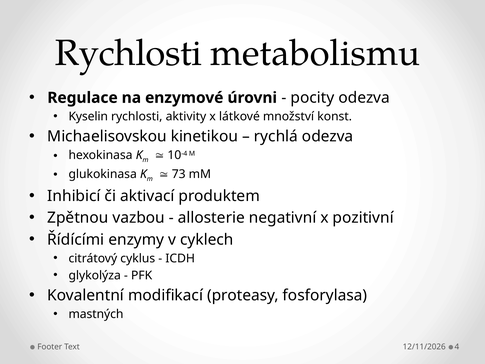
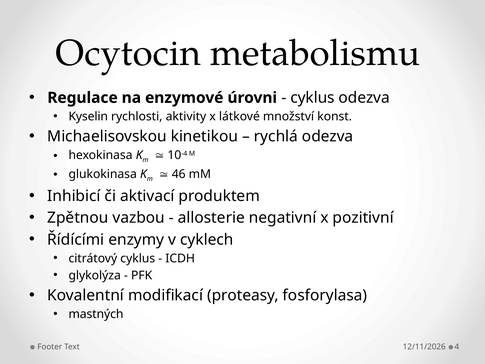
Rychlosti: Rychlosti -> Ocytocin (128, 53)
pocity: pocity -> cyklus (313, 98)
73: 73 -> 46 (179, 174)
